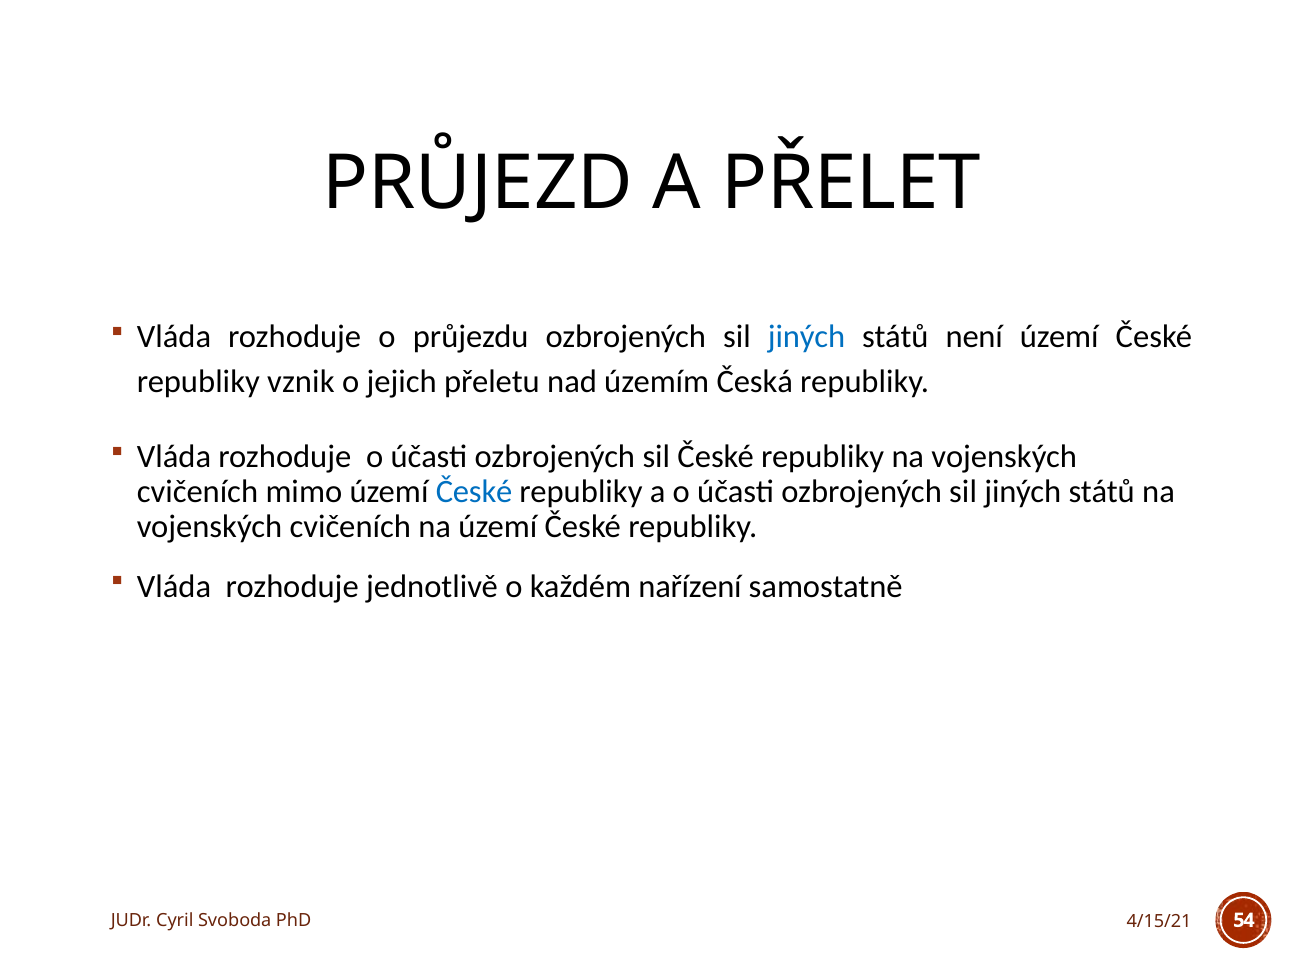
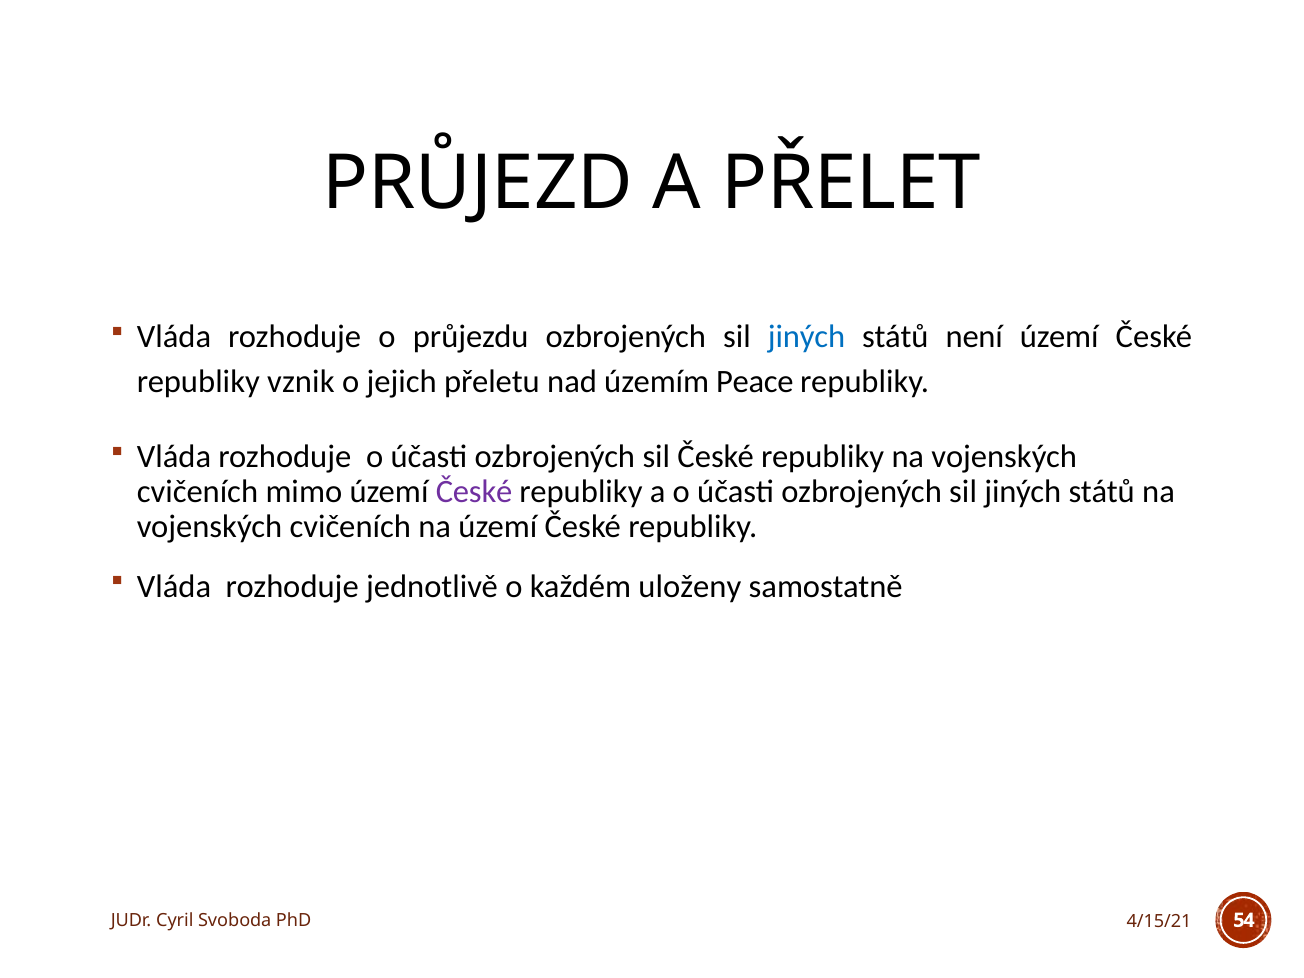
Česká: Česká -> Peace (755, 382)
České colour: blue -> purple (474, 491)
nařízení: nařízení -> uloženy (690, 587)
